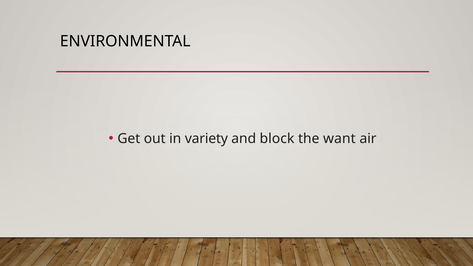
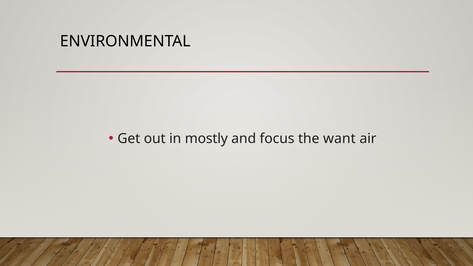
variety: variety -> mostly (206, 139)
block: block -> focus (277, 139)
